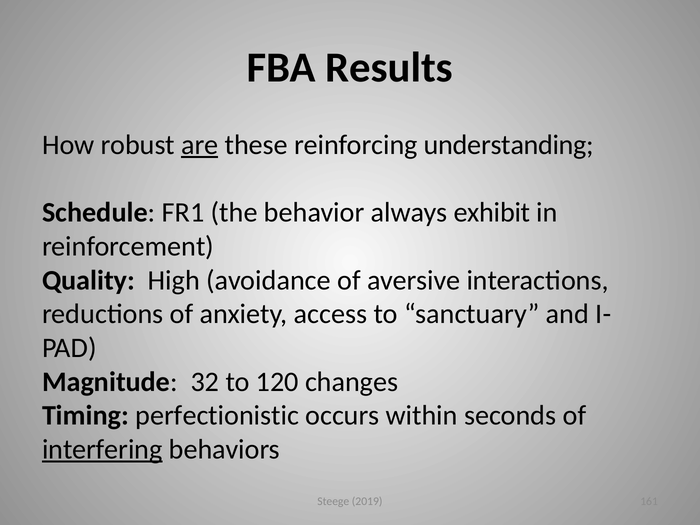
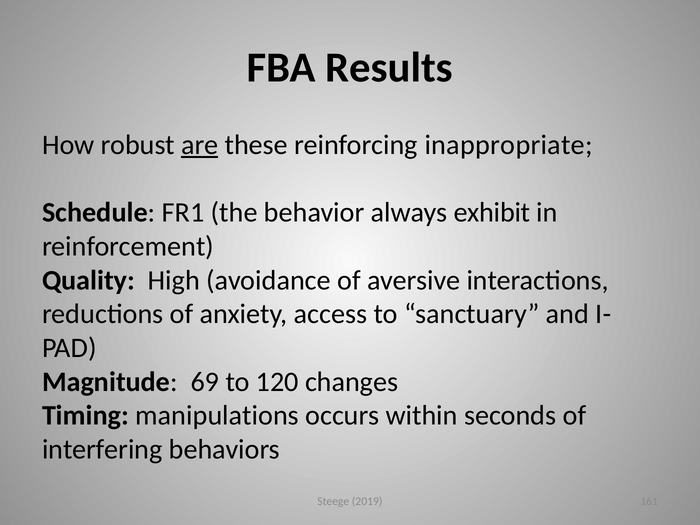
understanding: understanding -> inappropriate (509, 145)
32: 32 -> 69 (205, 382)
perfectionistic: perfectionistic -> manipulations (217, 416)
interfering underline: present -> none (102, 449)
